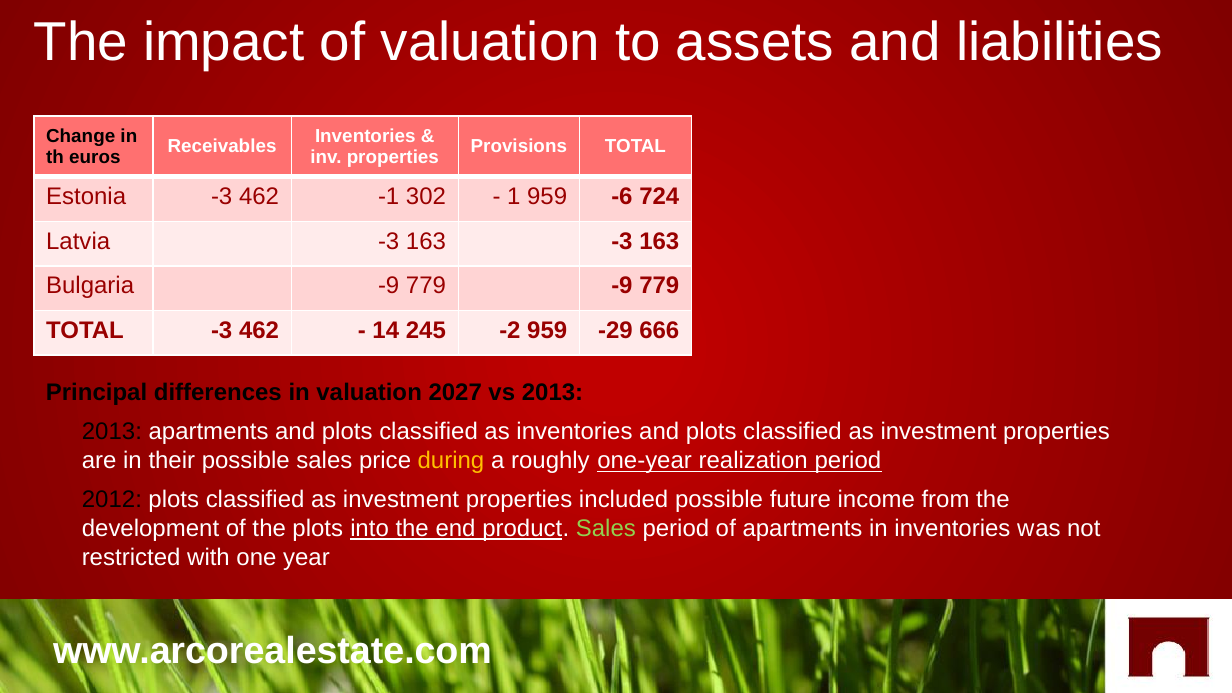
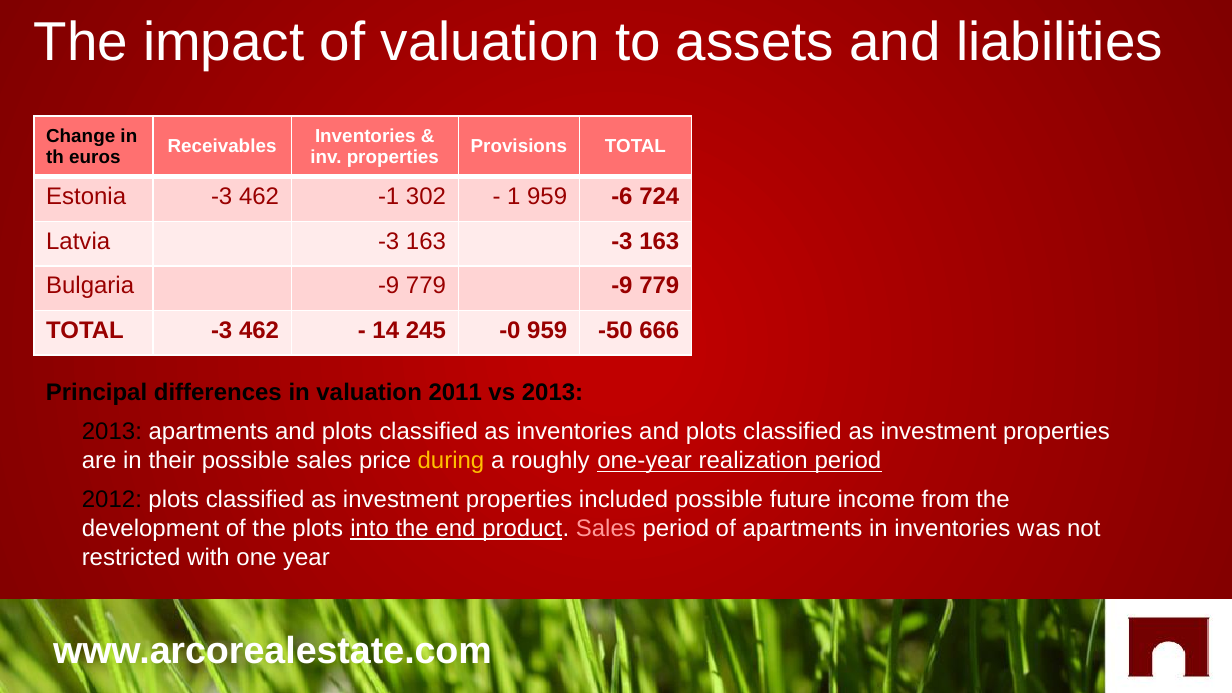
-2: -2 -> -0 (510, 331)
-29: -29 -> -50 (615, 331)
2027: 2027 -> 2011 (455, 393)
Sales colour: light green -> pink (606, 528)
